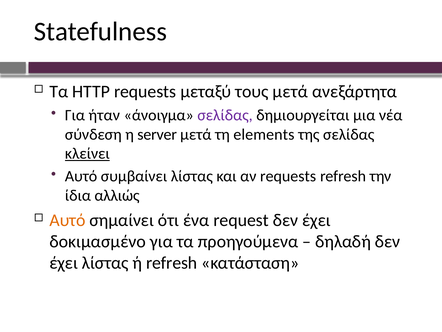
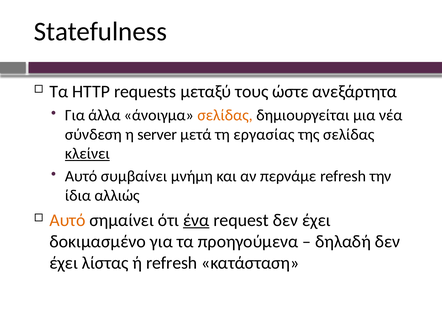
τους μετά: μετά -> ώστε (290, 91)
ήταν: ήταν -> άλλα (104, 115)
σελίδας colour: purple -> orange (225, 115)
elements: elements -> εργασίας (264, 134)
συμβαίνει λίστας: λίστας -> μνήμη (192, 176)
αν requests: requests -> περνάμε (288, 176)
ένα underline: none -> present (196, 220)
